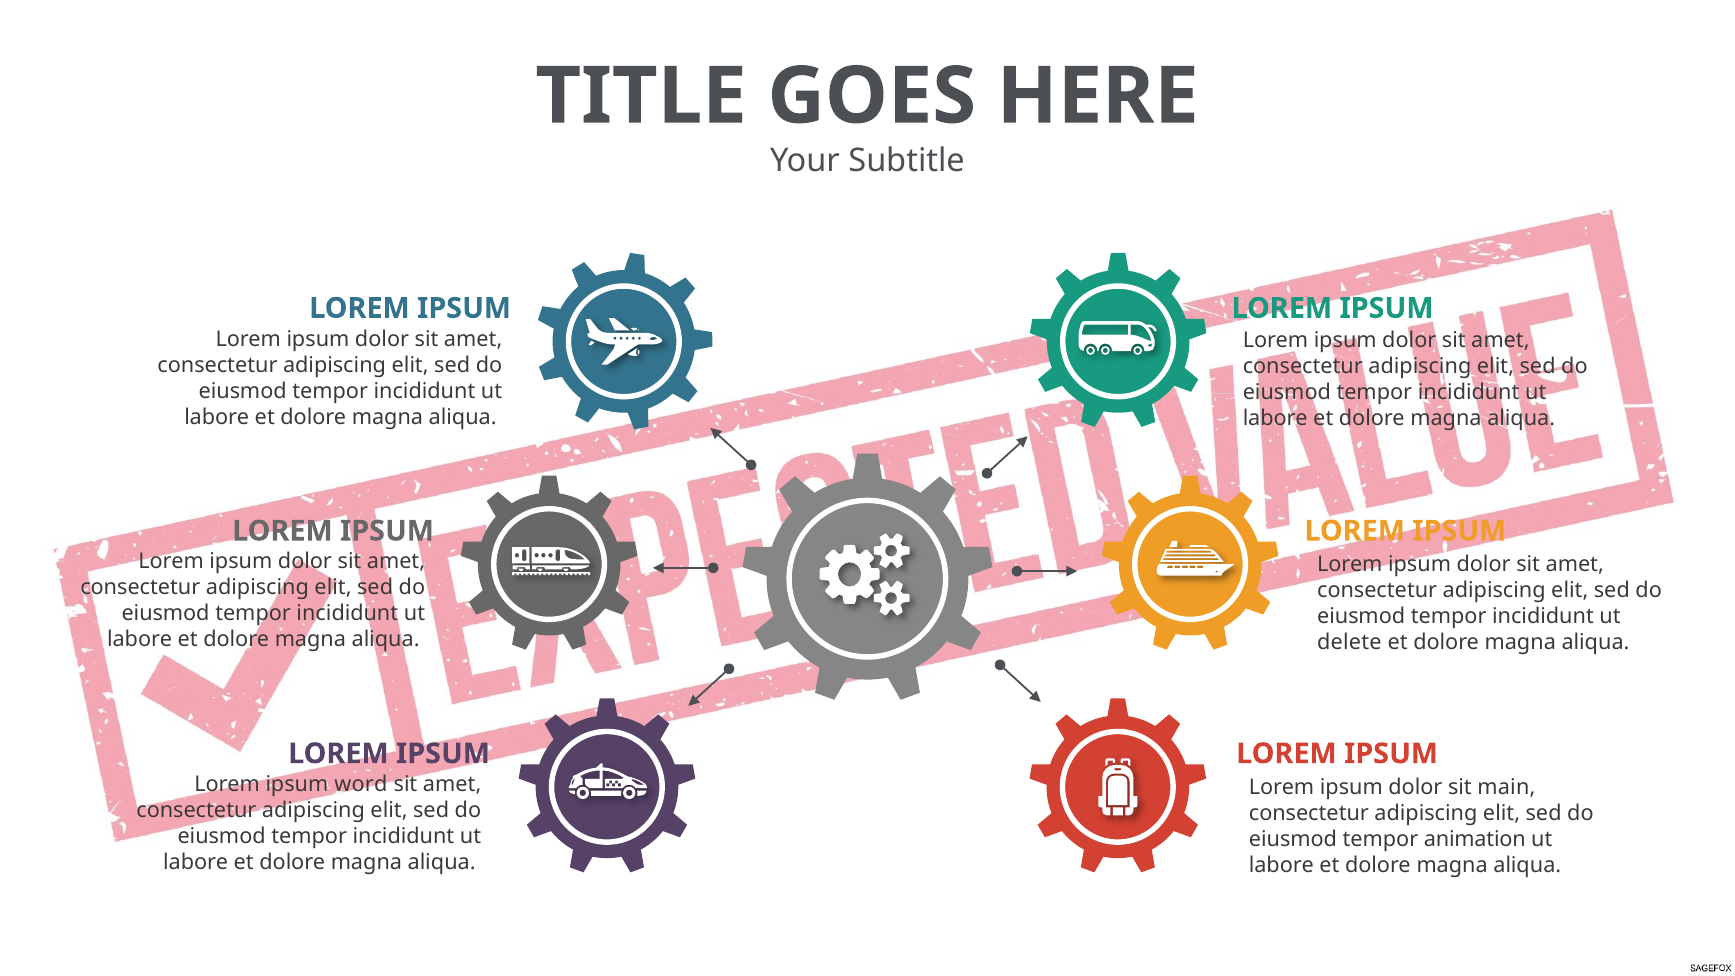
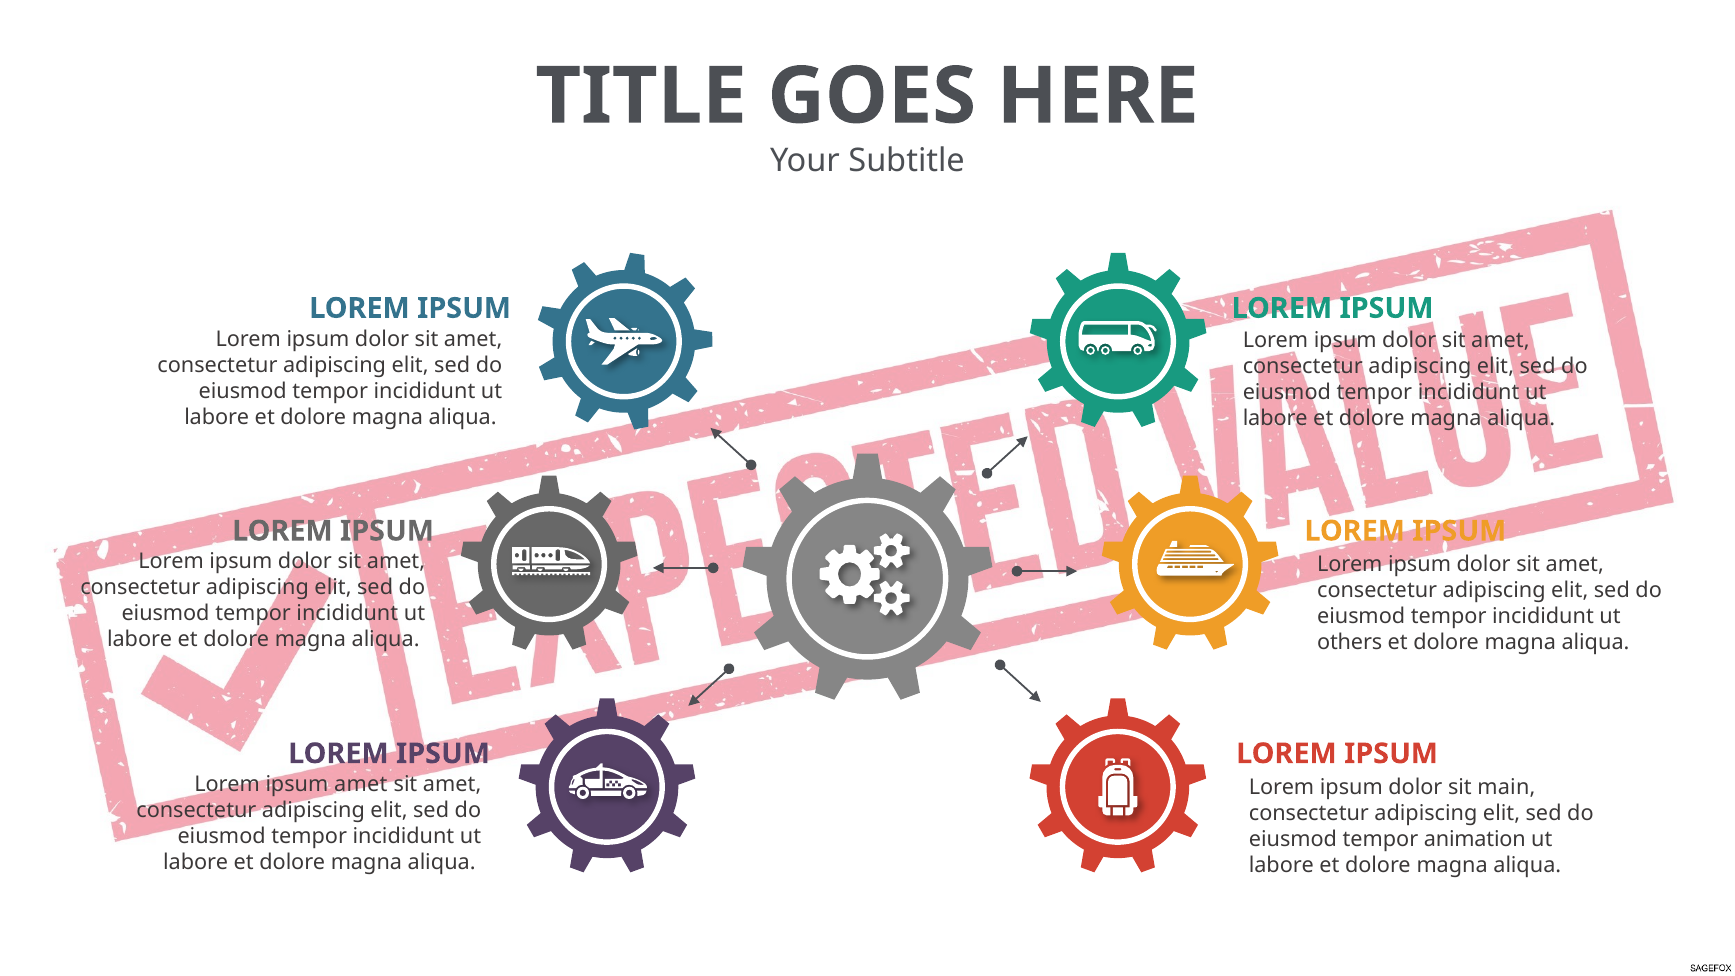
delete: delete -> others (1350, 643)
ipsum word: word -> amet (361, 784)
